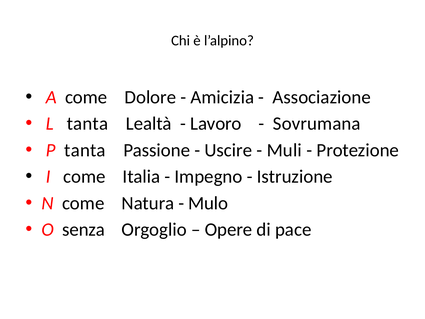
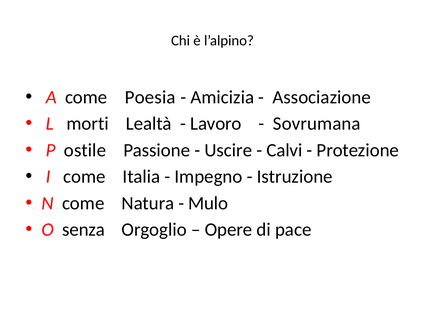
Dolore: Dolore -> Poesia (150, 97)
L tanta: tanta -> morti (88, 124)
P tanta: tanta -> ostile (85, 150)
Muli: Muli -> Calvi (284, 150)
